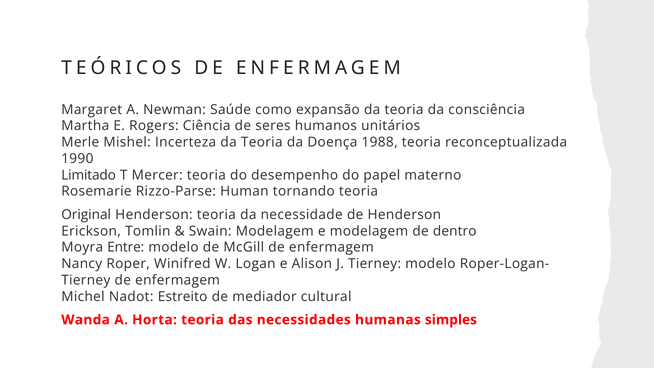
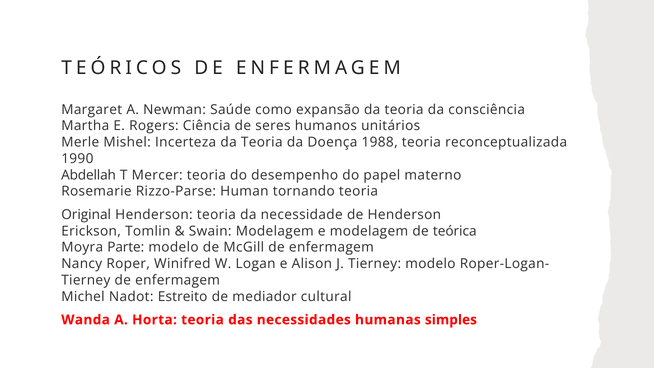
Limitado: Limitado -> Abdellah (89, 175)
dentro: dentro -> teórica (455, 231)
Entre: Entre -> Parte (126, 247)
